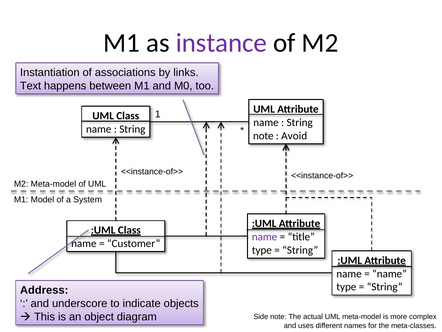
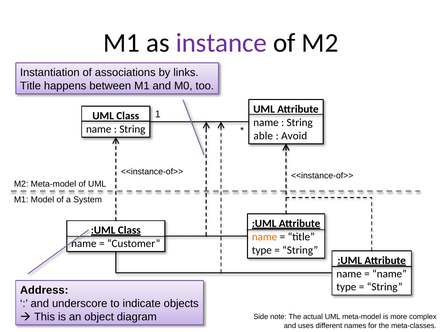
Text: Text -> Title (31, 86)
note: note -> able (263, 136)
name colour: purple -> orange (265, 236)
